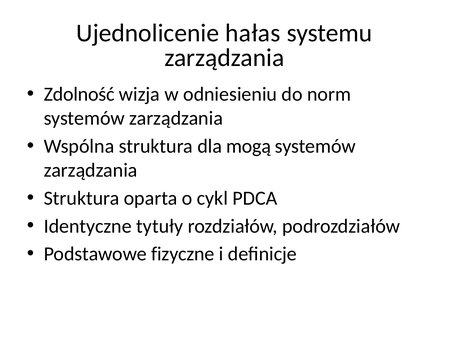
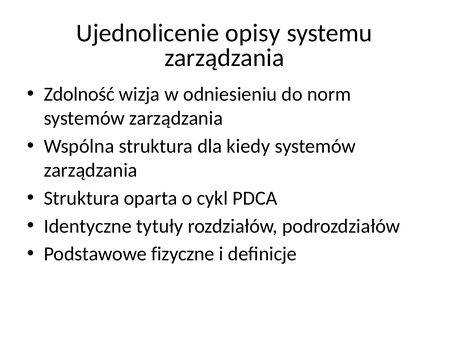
hałas: hałas -> opisy (253, 33)
mogą: mogą -> kiedy (248, 146)
